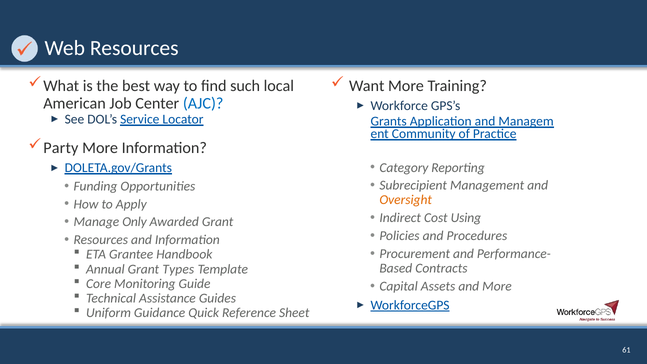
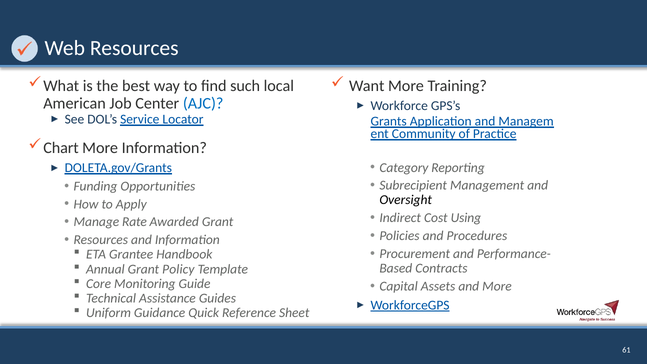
Party: Party -> Chart (61, 148)
Oversight colour: orange -> black (406, 200)
Only: Only -> Rate (134, 222)
Types: Types -> Policy (178, 269)
